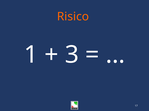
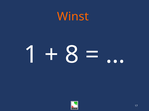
Risico: Risico -> Winst (73, 17)
3: 3 -> 8 (72, 55)
